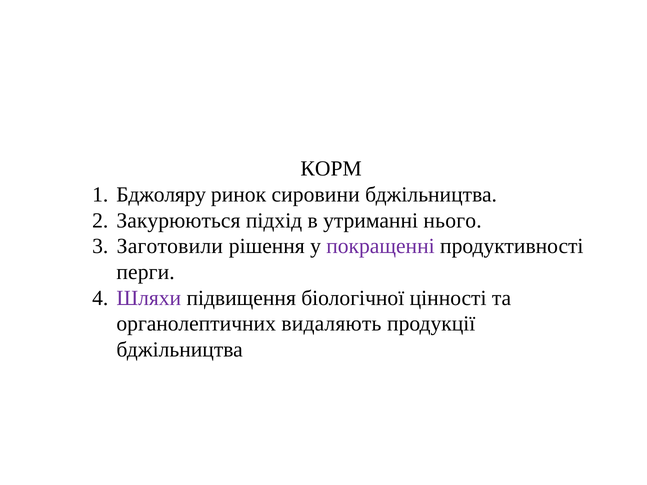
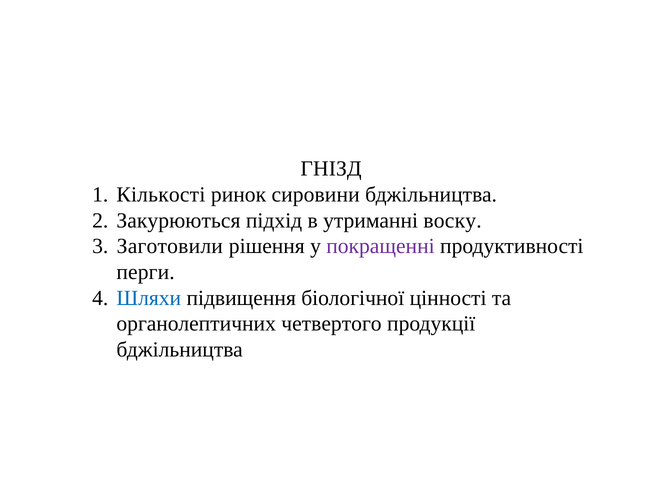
КОРМ: КОРМ -> ГНІЗД (331, 169)
Бджоляру: Бджоляру -> Кількості (161, 195)
нього: нього -> воску (453, 221)
Шляхи colour: purple -> blue (149, 298)
видаляють: видаляють -> четвертого (331, 324)
